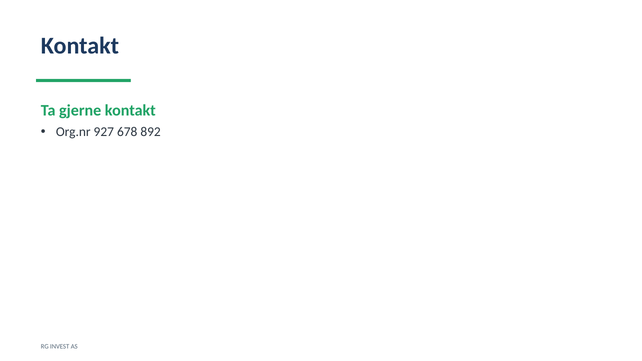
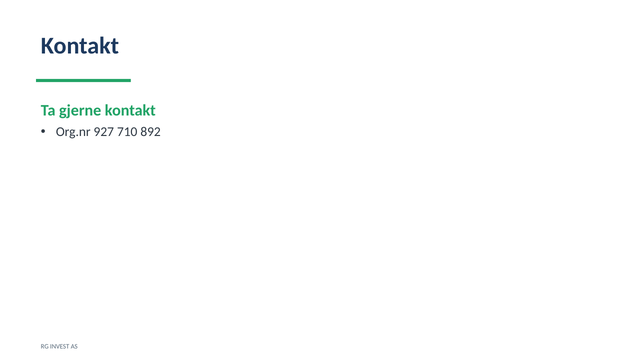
678: 678 -> 710 (127, 132)
